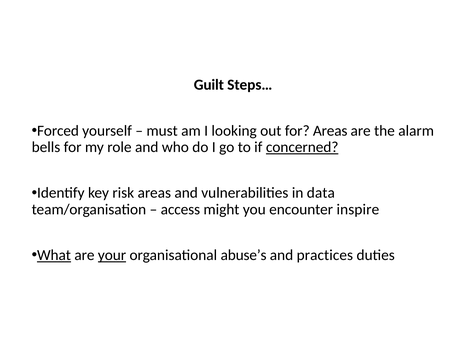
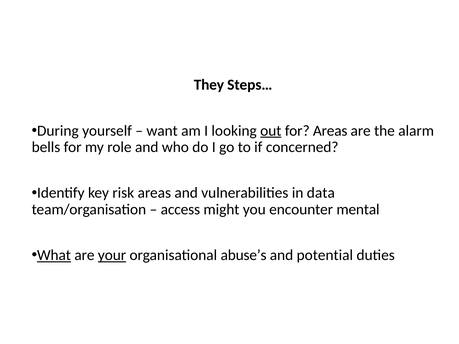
Guilt: Guilt -> They (209, 85)
Forced: Forced -> During (58, 131)
must: must -> want (162, 131)
out underline: none -> present (271, 131)
concerned underline: present -> none (302, 147)
inspire: inspire -> mental (358, 210)
practices: practices -> potential (325, 255)
